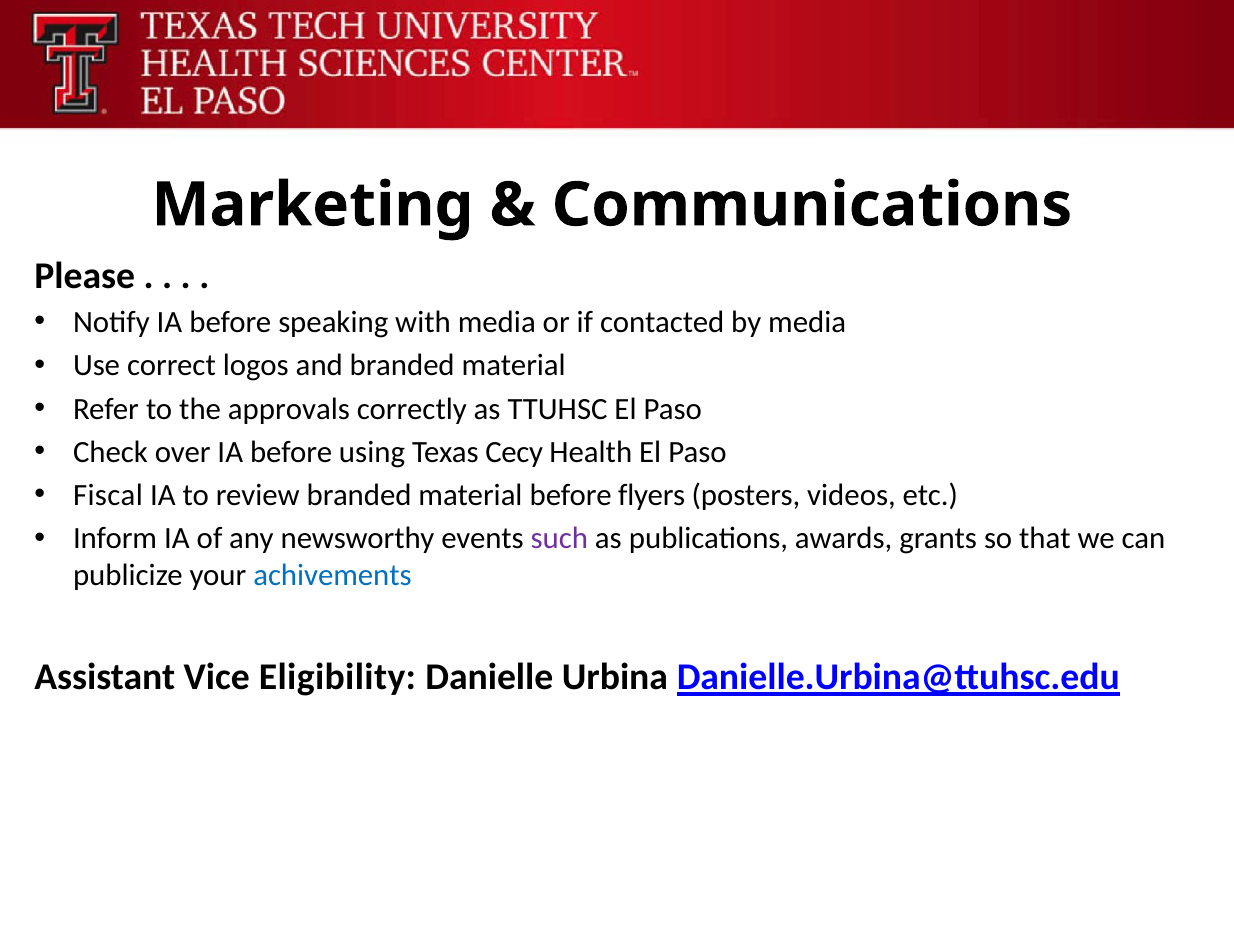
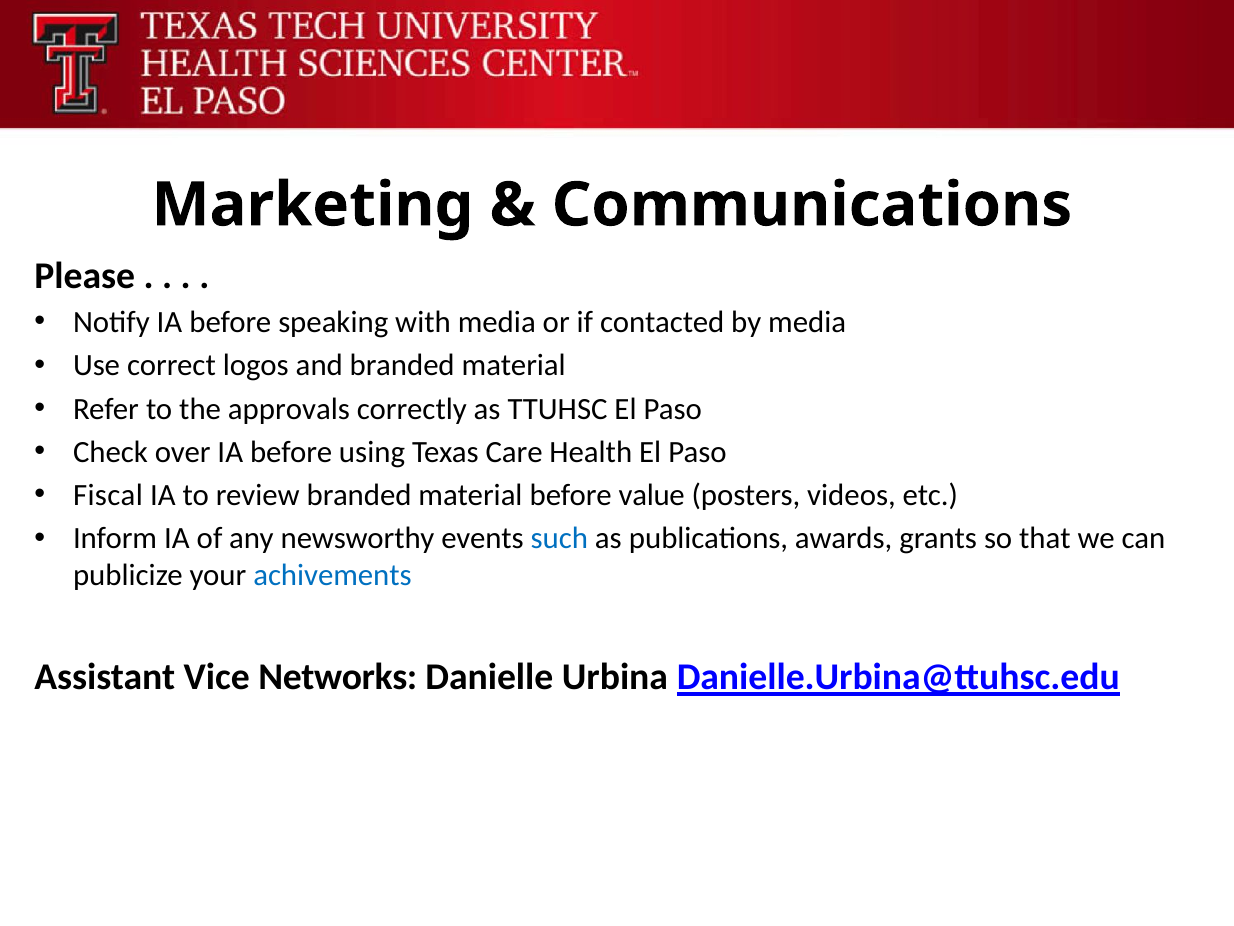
Cecy: Cecy -> Care (514, 452)
flyers: flyers -> value (652, 495)
such colour: purple -> blue (559, 538)
Eligibility: Eligibility -> Networks (338, 677)
